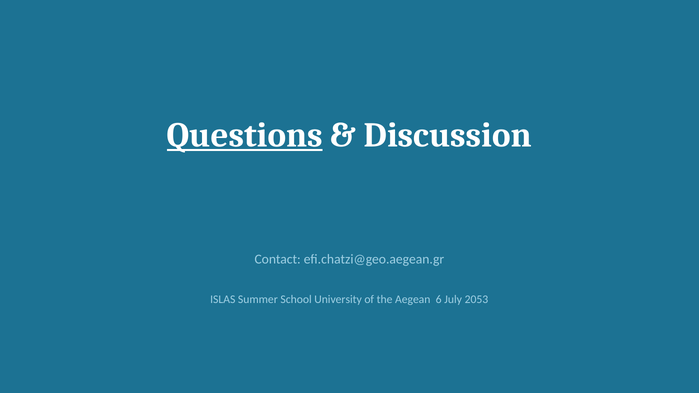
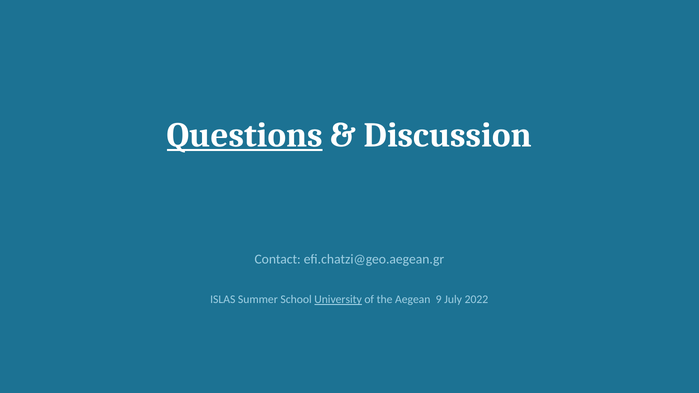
University underline: none -> present (338, 300)
6: 6 -> 9 (439, 300)
2053: 2053 -> 2022 (476, 300)
